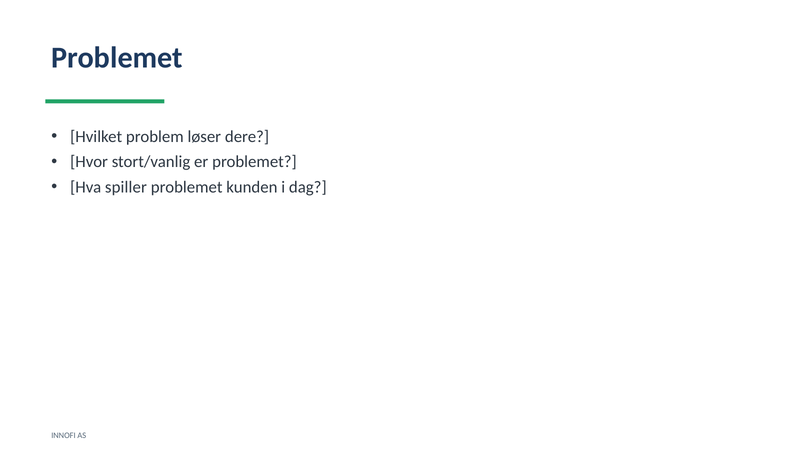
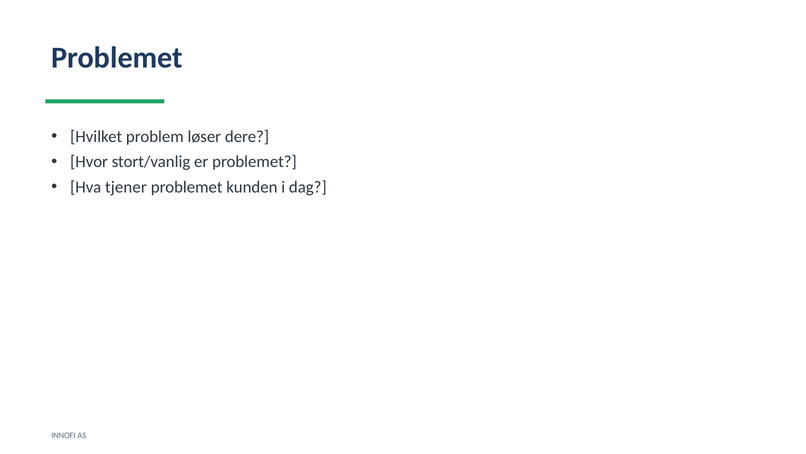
spiller: spiller -> tjener (126, 187)
